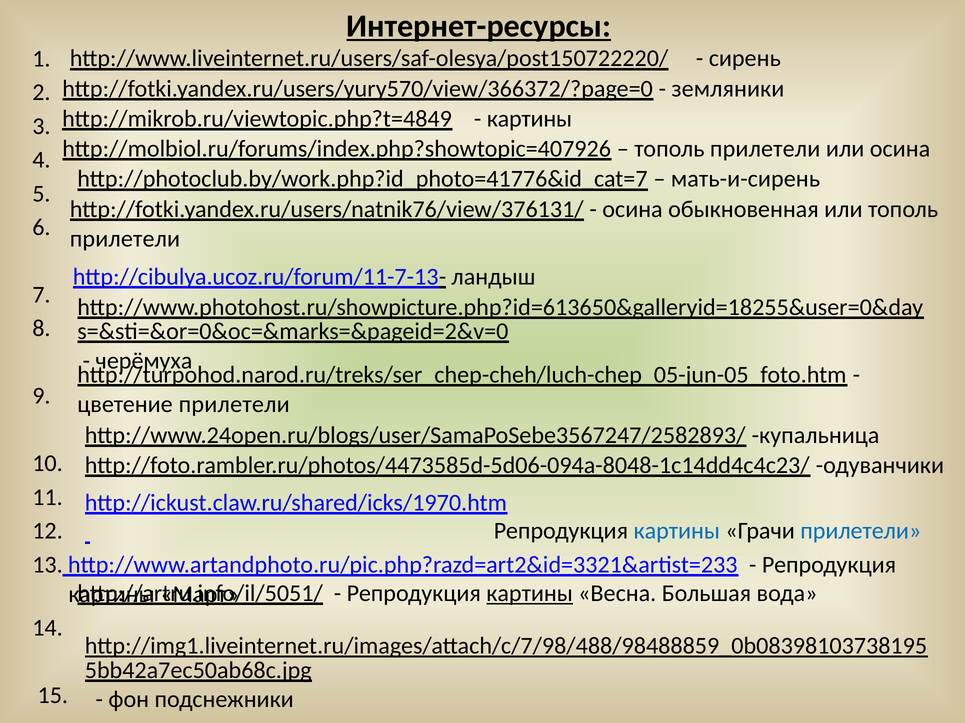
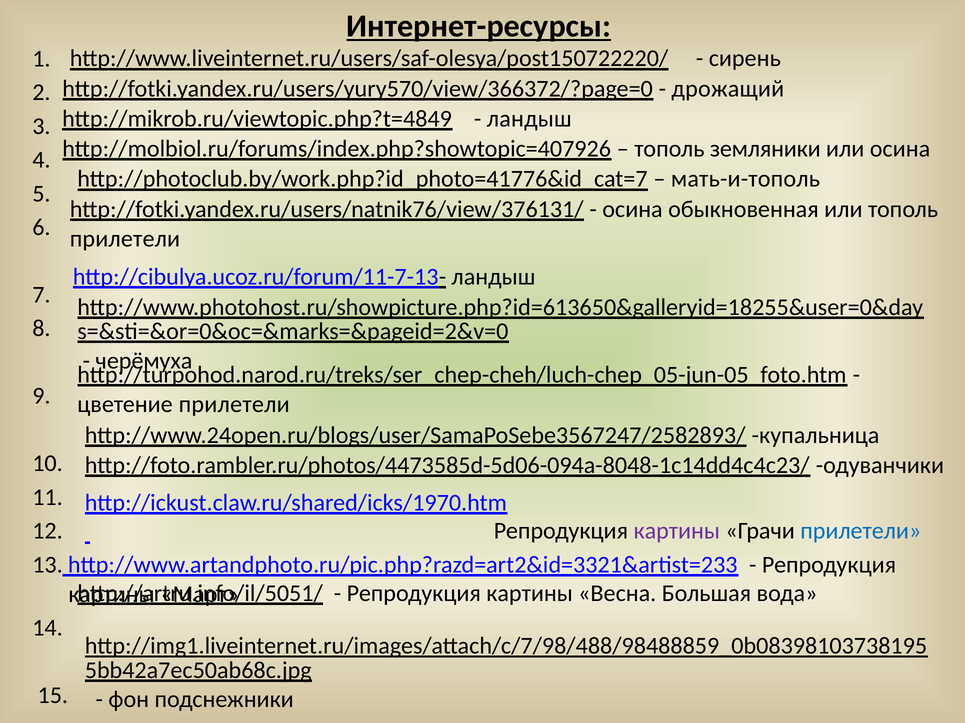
земляники: земляники -> дрожащий (728, 89)
картины: картины -> ландыш (529, 119)
прилетели: прилетели -> земляники (765, 149)
мать-и-сирень: мать-и-сирень -> мать-и-тополь (745, 179)
картины colour: blue -> purple (677, 532)
картины underline: present -> none (530, 594)
